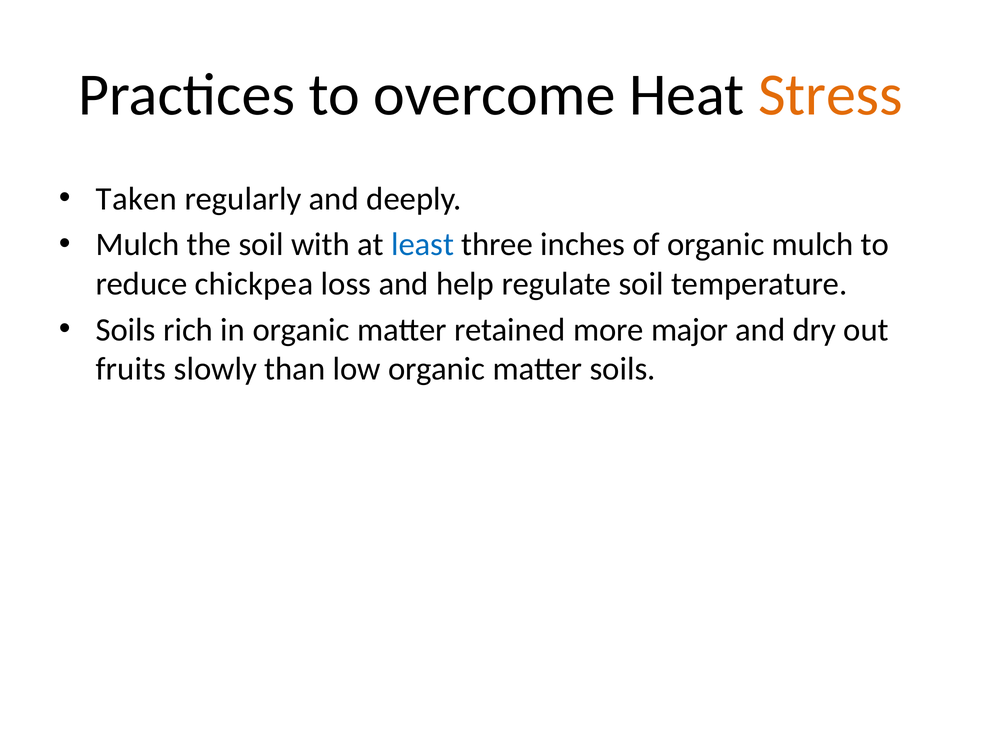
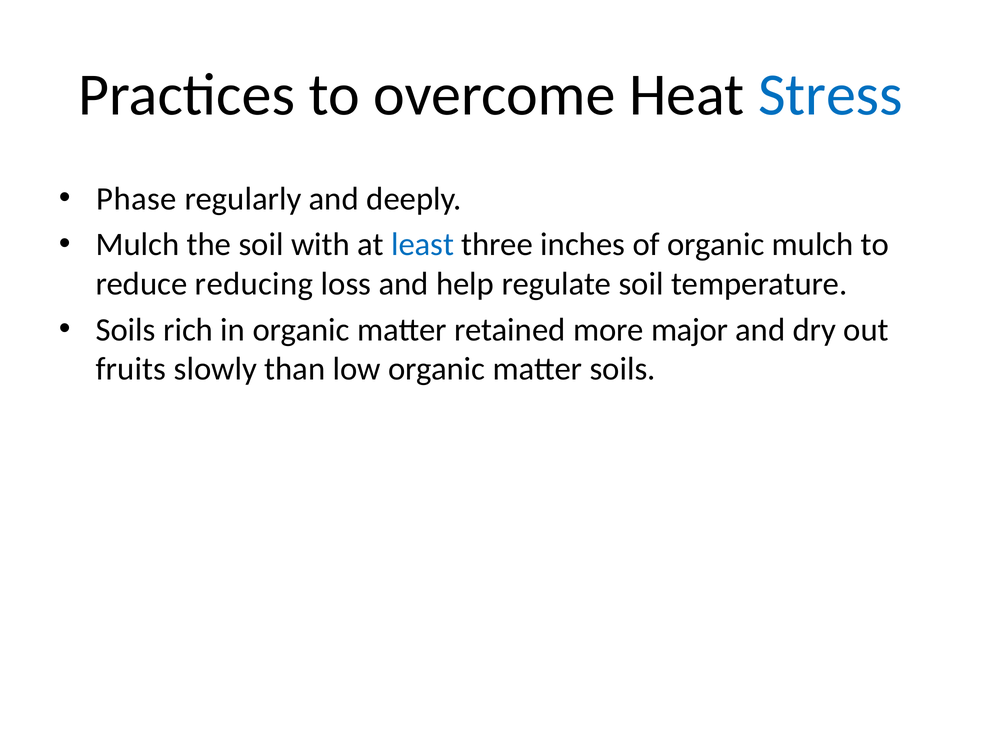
Stress colour: orange -> blue (830, 95)
Taken: Taken -> Phase (136, 199)
chickpea: chickpea -> reducing (254, 284)
